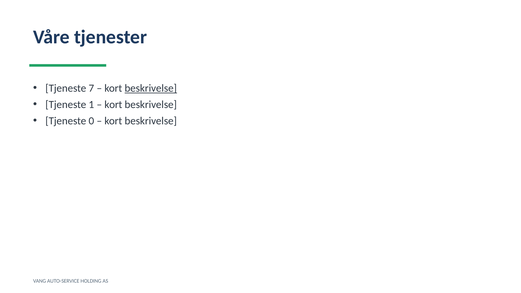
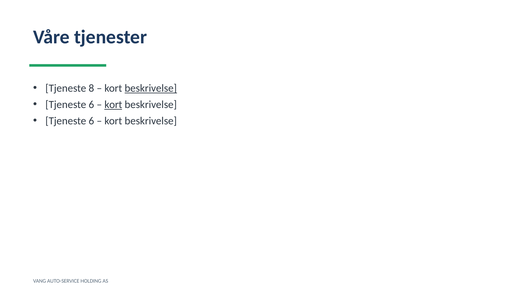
7: 7 -> 8 (91, 88)
1: 1 -> 6 (91, 105)
kort underline: none -> present (113, 105)
0: 0 -> 6 (91, 121)
